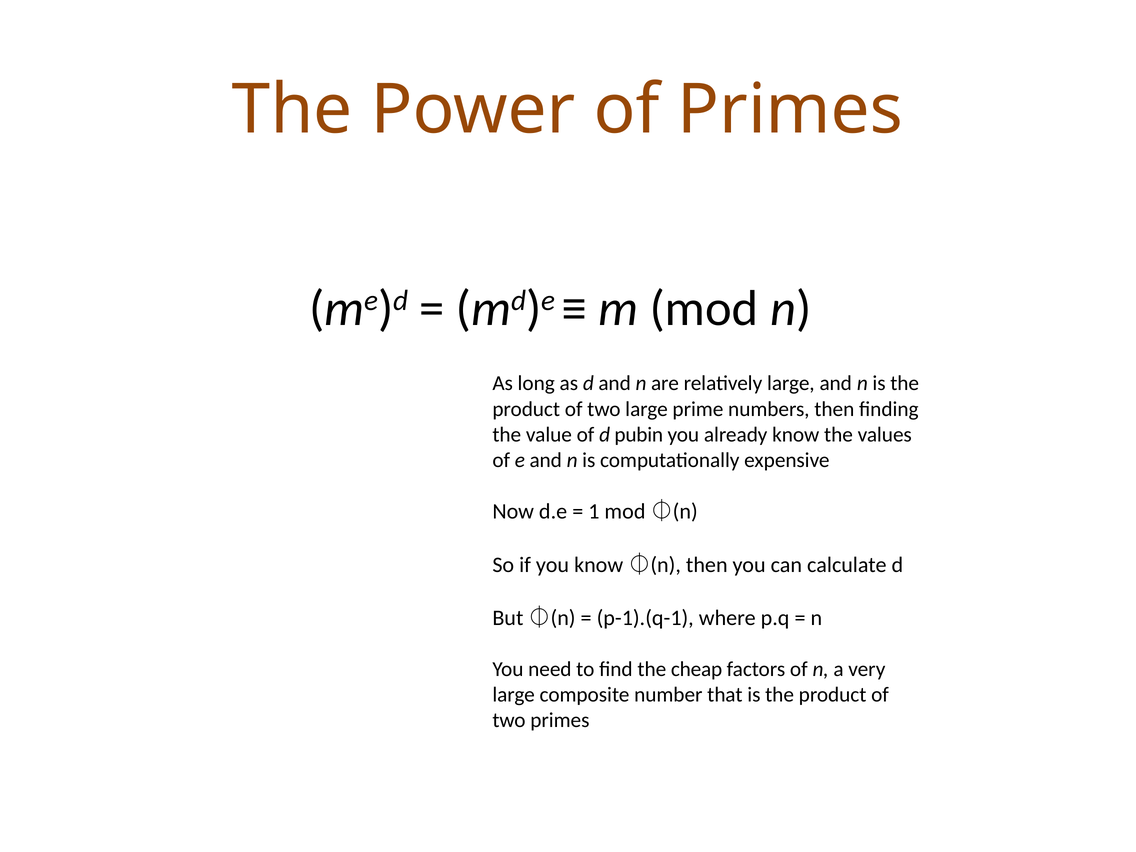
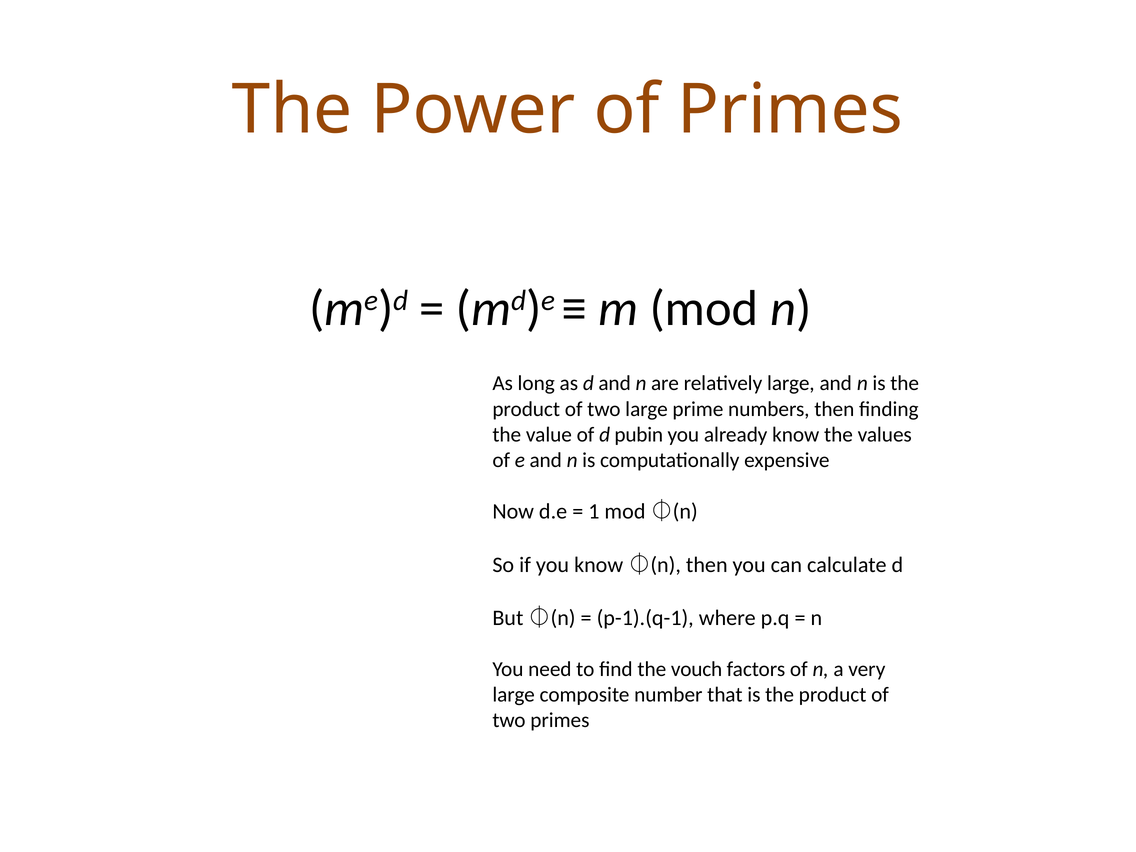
cheap: cheap -> vouch (697, 669)
